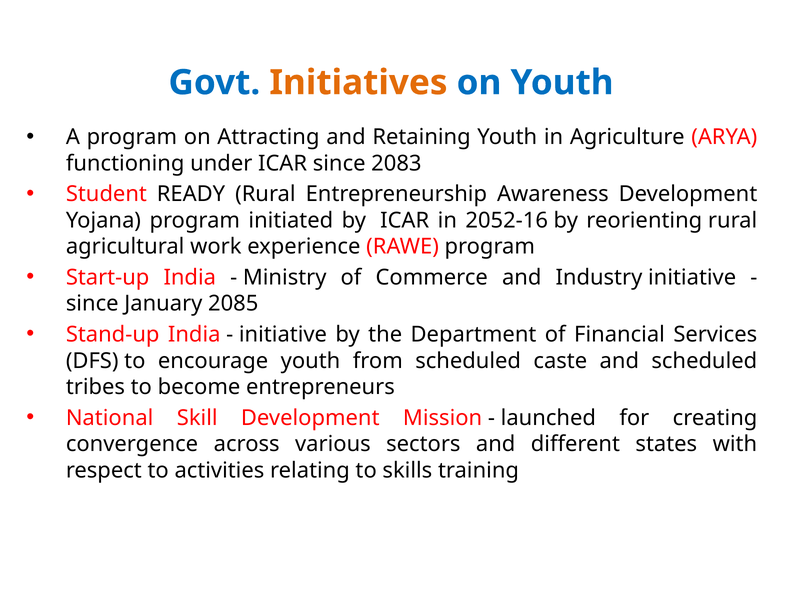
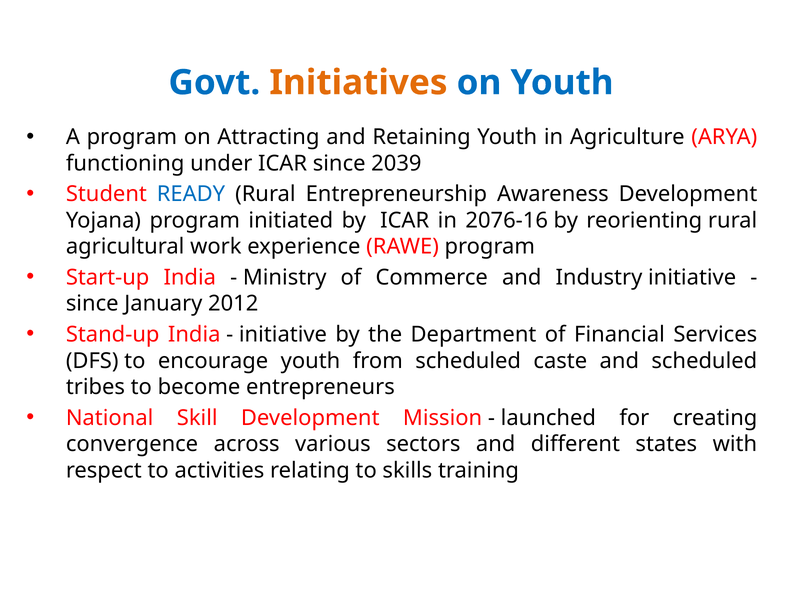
2083: 2083 -> 2039 (396, 164)
READY colour: black -> blue (191, 194)
2052-16: 2052-16 -> 2076-16 (507, 221)
2085: 2085 -> 2012 (233, 304)
